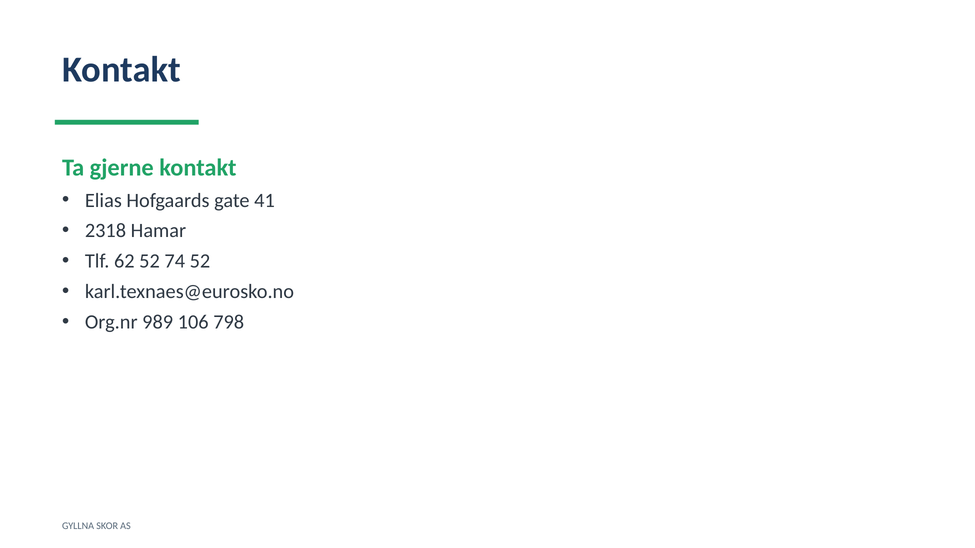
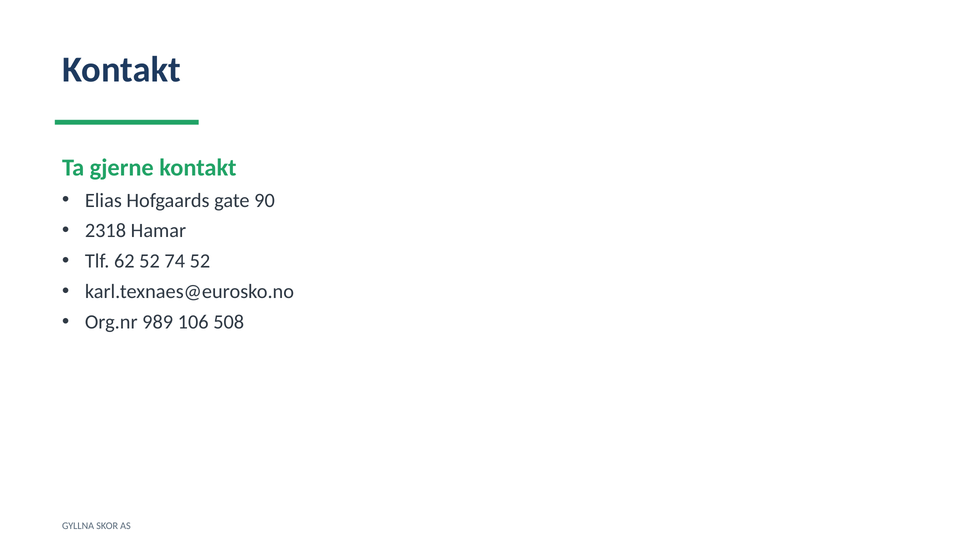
41: 41 -> 90 (265, 200)
798: 798 -> 508 (229, 322)
